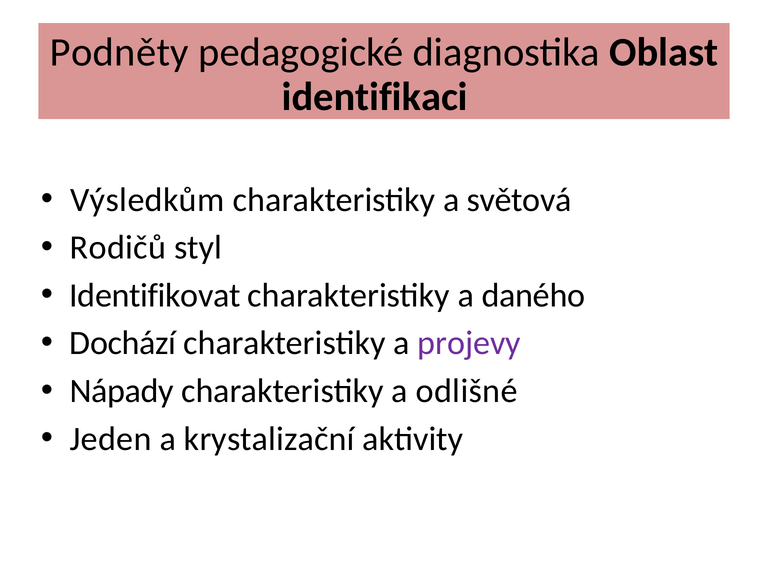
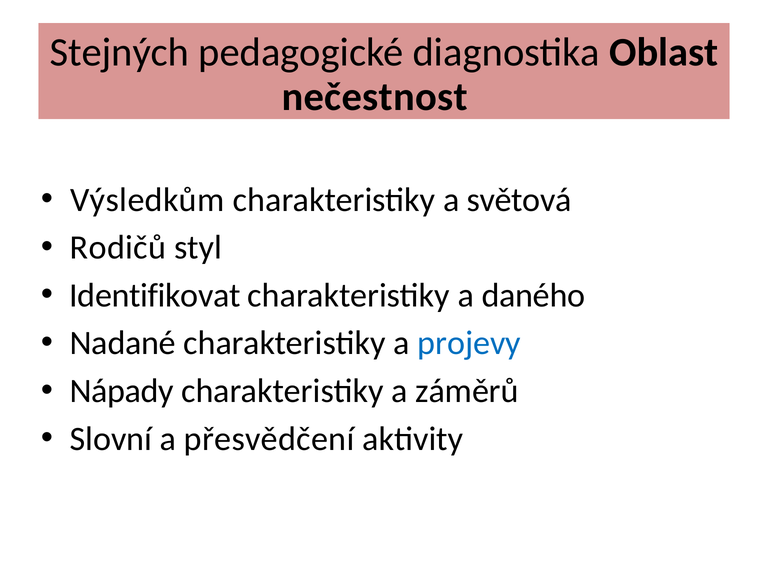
Podněty: Podněty -> Stejných (120, 52)
identifikaci: identifikaci -> nečestnost (375, 97)
Dochází: Dochází -> Nadané (123, 343)
projevy colour: purple -> blue (469, 343)
odlišné: odlišné -> záměrů (467, 391)
Jeden: Jeden -> Slovní (111, 439)
krystalizační: krystalizační -> přesvědčení (269, 439)
